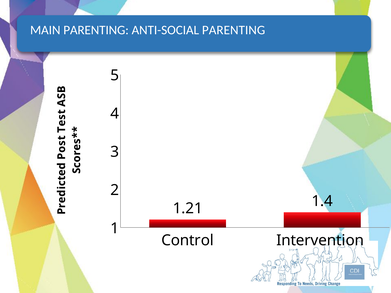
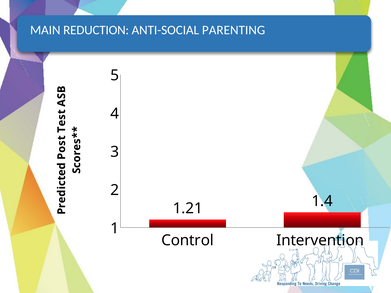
MAIN PARENTING: PARENTING -> REDUCTION (96, 30)
